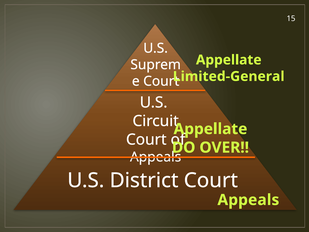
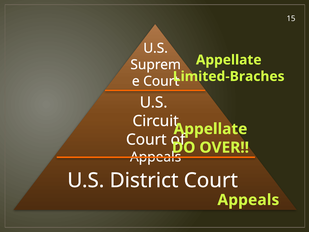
Limited-General: Limited-General -> Limited-Braches (229, 76)
